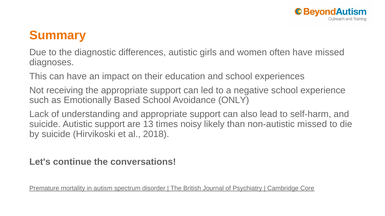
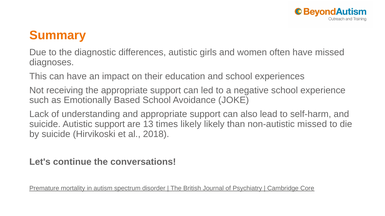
ONLY: ONLY -> JOKE (234, 100)
times noisy: noisy -> likely (191, 124)
